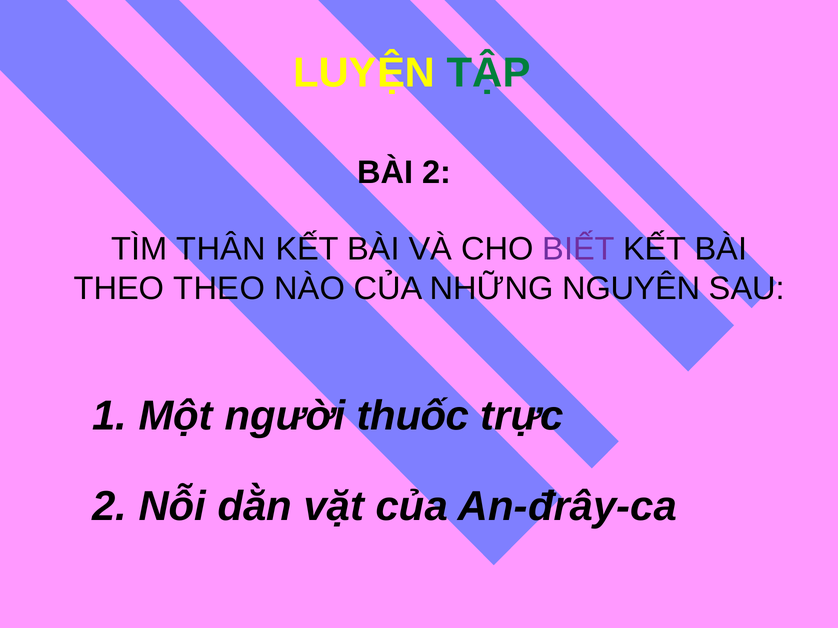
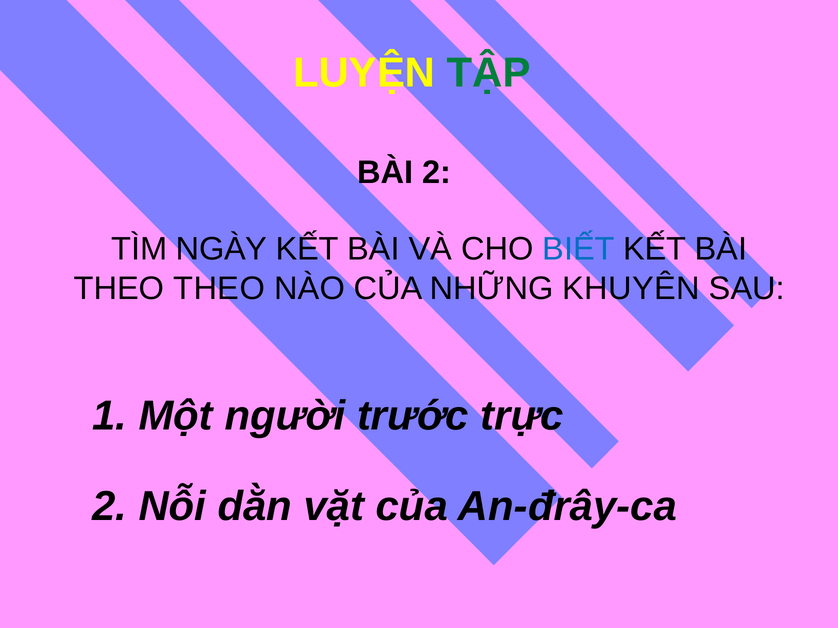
THÂN: THÂN -> NGÀY (222, 249)
BIẾT colour: purple -> blue (578, 249)
NGUYÊN: NGUYÊN -> KHUYÊN (631, 289)
thuốc: thuốc -> trước (413, 416)
